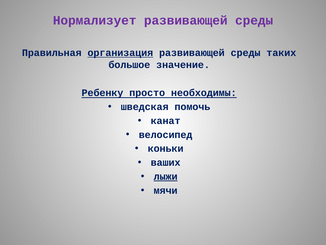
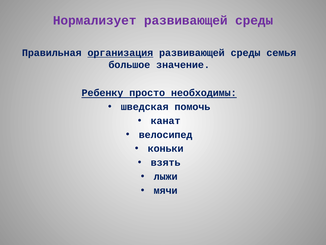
таких: таких -> семья (281, 53)
ваших: ваших -> взять (166, 162)
лыжи underline: present -> none (166, 176)
